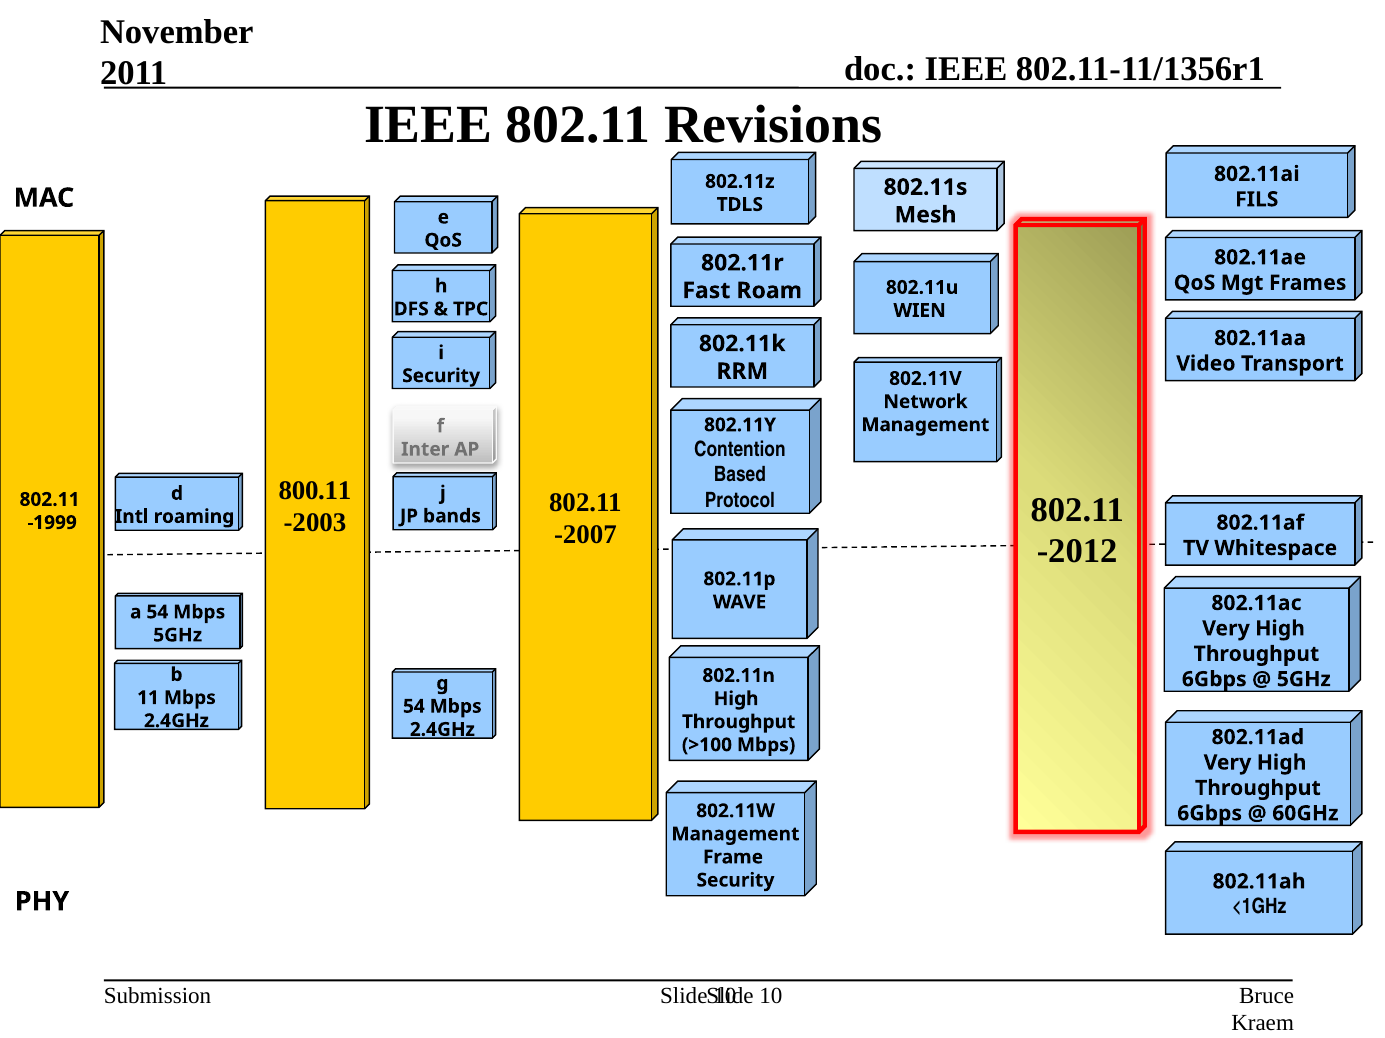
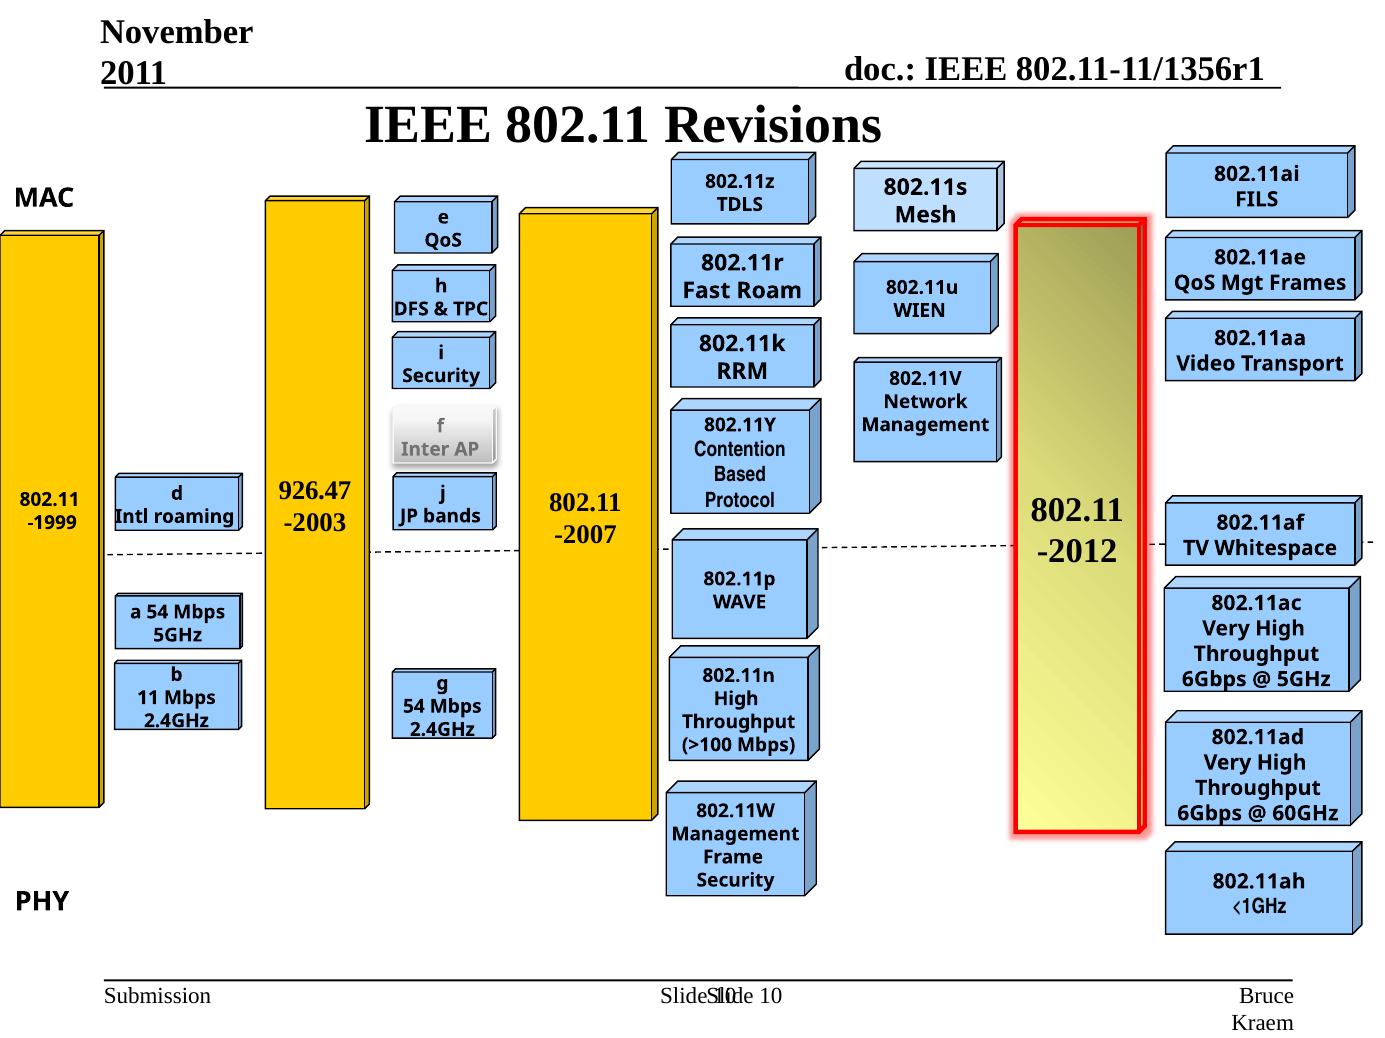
800.11: 800.11 -> 926.47 (315, 491)
